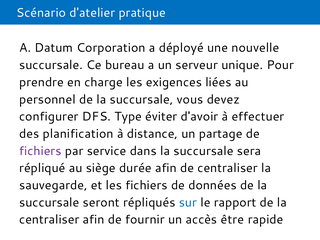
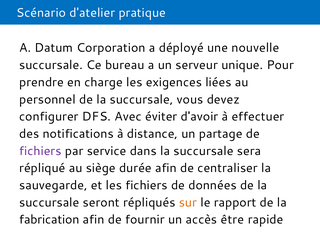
Type: Type -> Avec (128, 117)
planification: planification -> notifications (78, 134)
sur colour: blue -> orange (188, 202)
centraliser: centraliser -> fabrication (49, 220)
